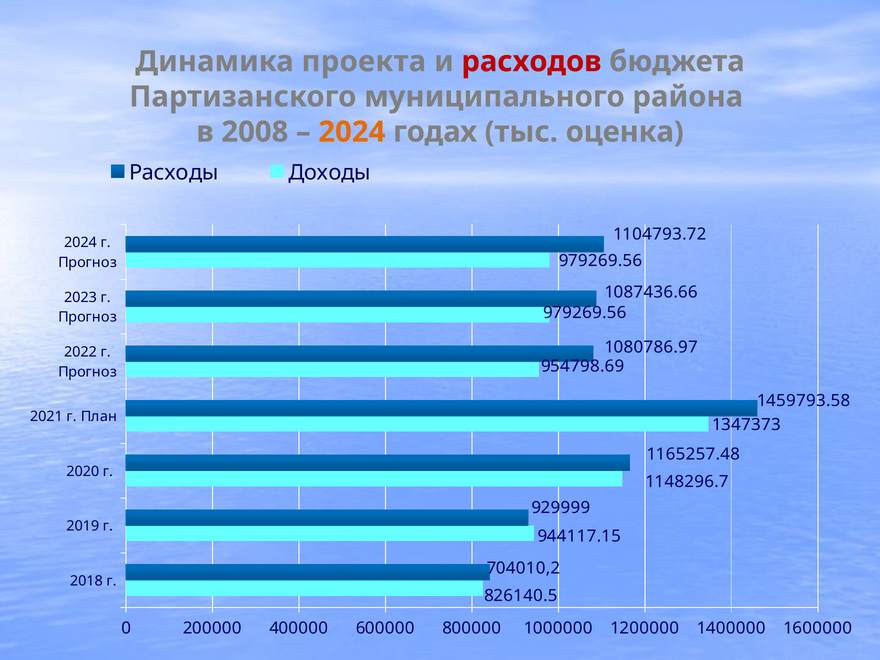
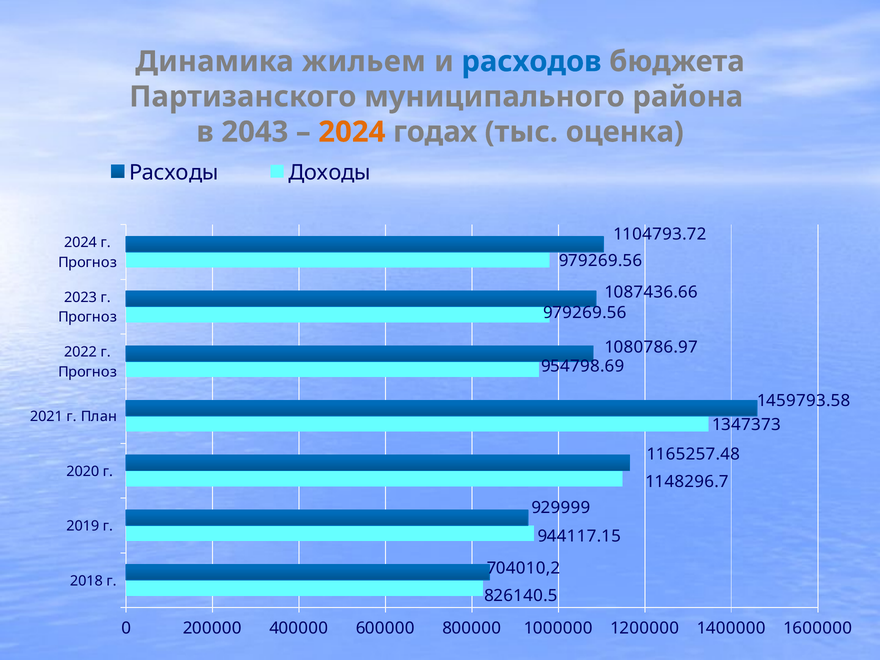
проекта: проекта -> жильем (364, 62)
расходов colour: red -> blue (531, 62)
2008: 2008 -> 2043 (255, 132)
